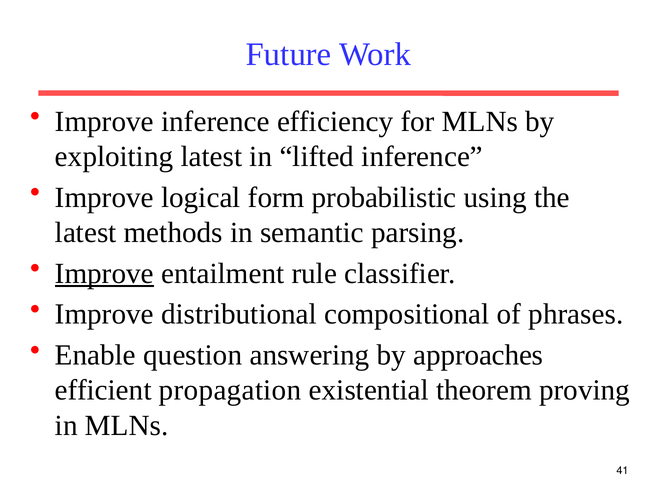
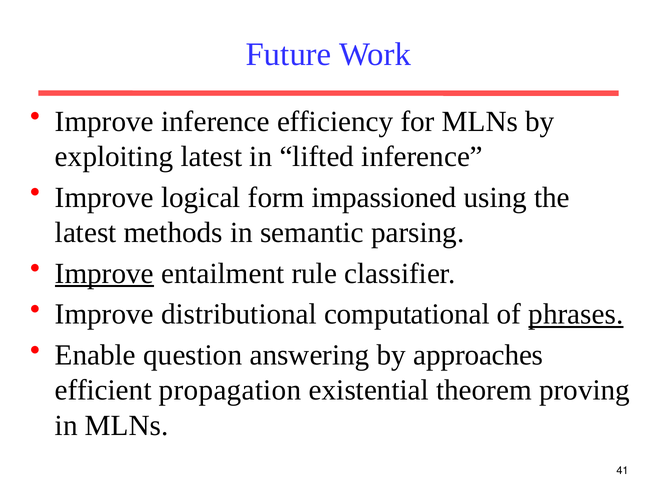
probabilistic: probabilistic -> impassioned (384, 197)
compositional: compositional -> computational (407, 314)
phrases underline: none -> present (576, 314)
